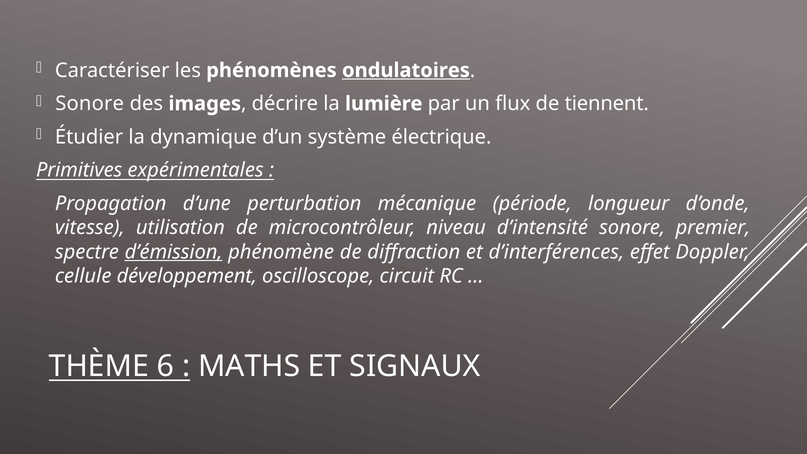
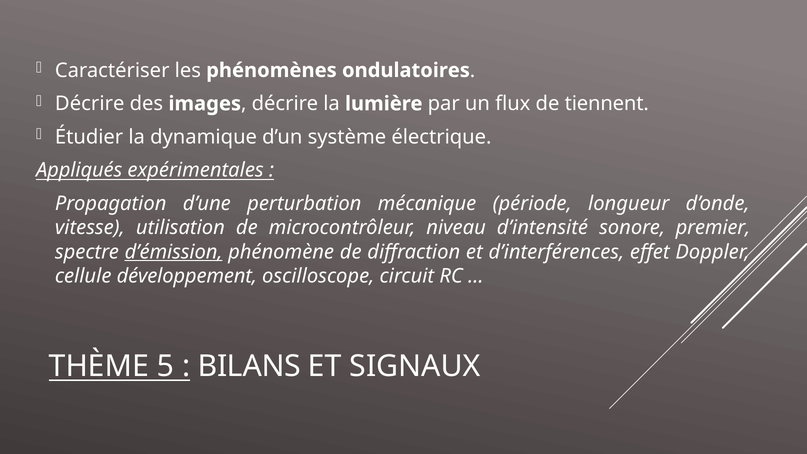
ondulatoires underline: present -> none (406, 70)
Sonore: Sonore -> Décrire (90, 104)
Primitives: Primitives -> Appliqués (79, 170)
6: 6 -> 5 (166, 366)
MATHS: MATHS -> BILANS (249, 366)
